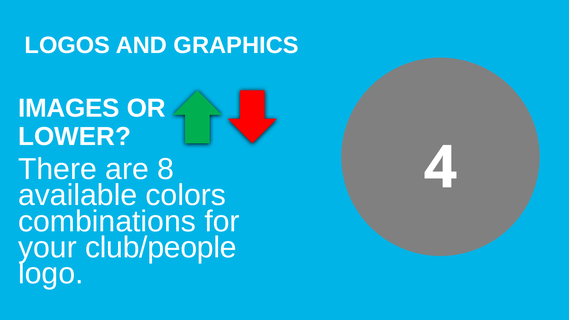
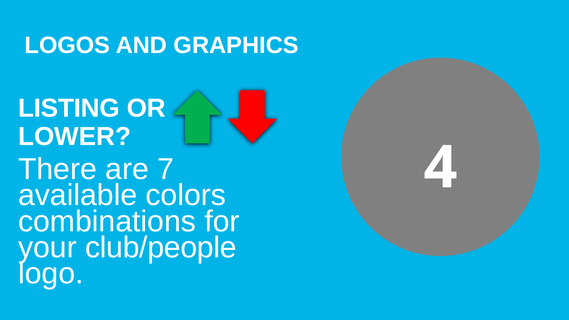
IMAGES: IMAGES -> LISTING (69, 108)
are 8: 8 -> 7 (166, 169)
